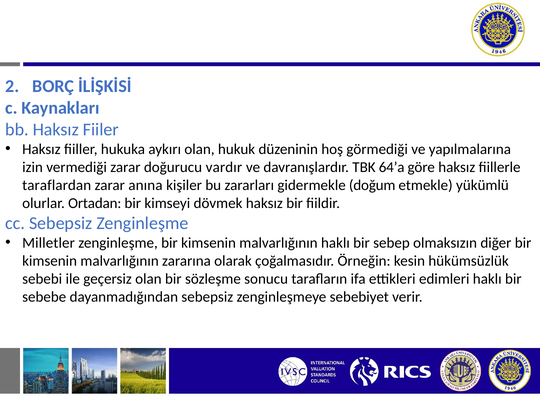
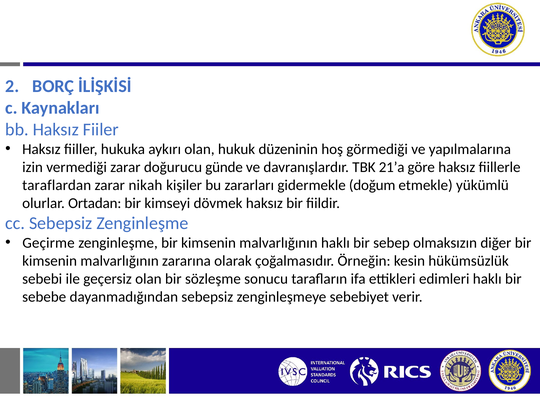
vardır: vardır -> günde (224, 167)
64’a: 64’a -> 21’a (392, 167)
anına: anına -> nikah (145, 185)
Milletler: Milletler -> Geçirme (49, 243)
